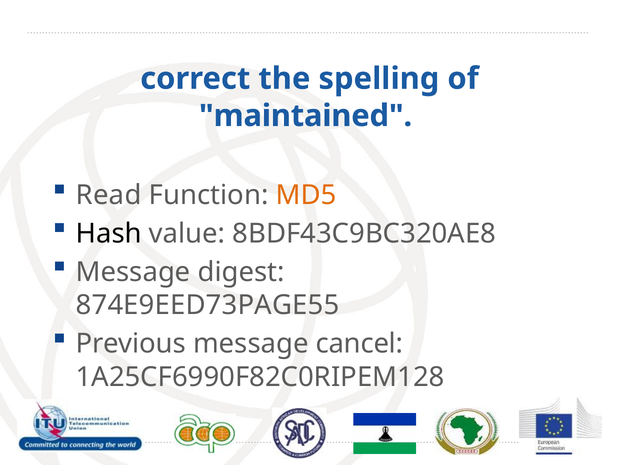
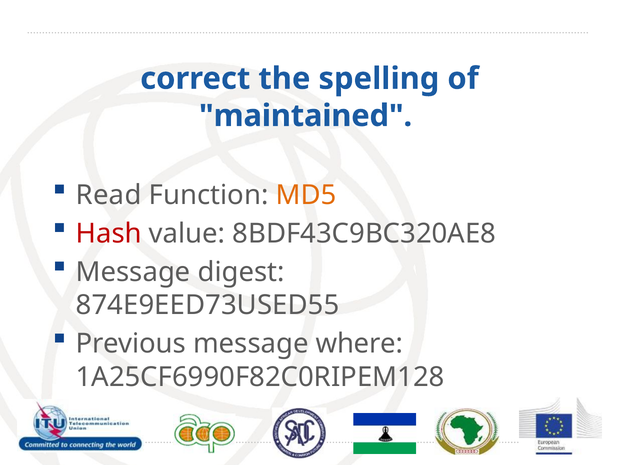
Hash colour: black -> red (109, 233)
874E9EED73PAGE55: 874E9EED73PAGE55 -> 874E9EED73USED55 (208, 305)
cancel: cancel -> where (359, 343)
